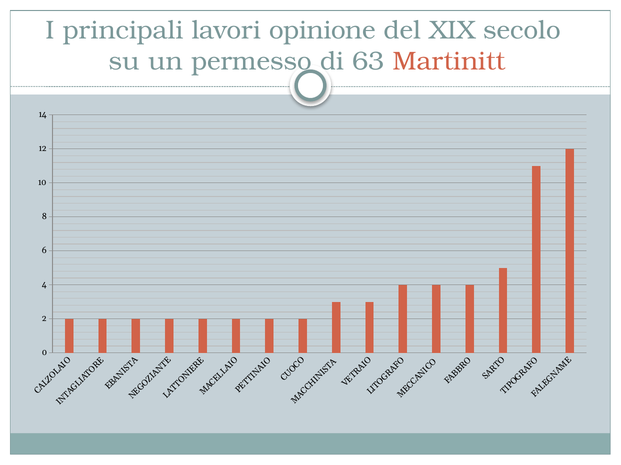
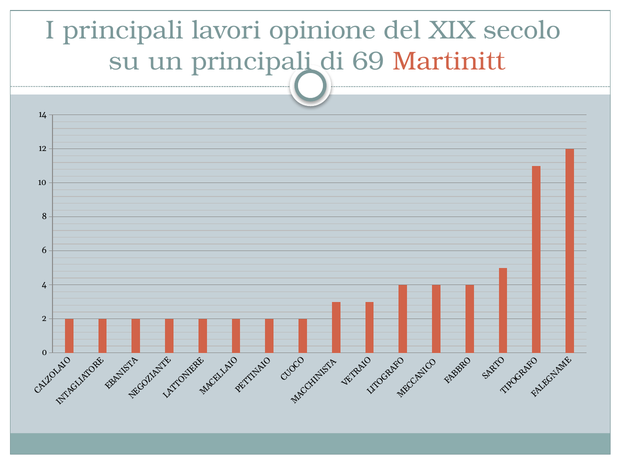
un permesso: permesso -> principali (251, 61)
63: 63 -> 69 (368, 61)
